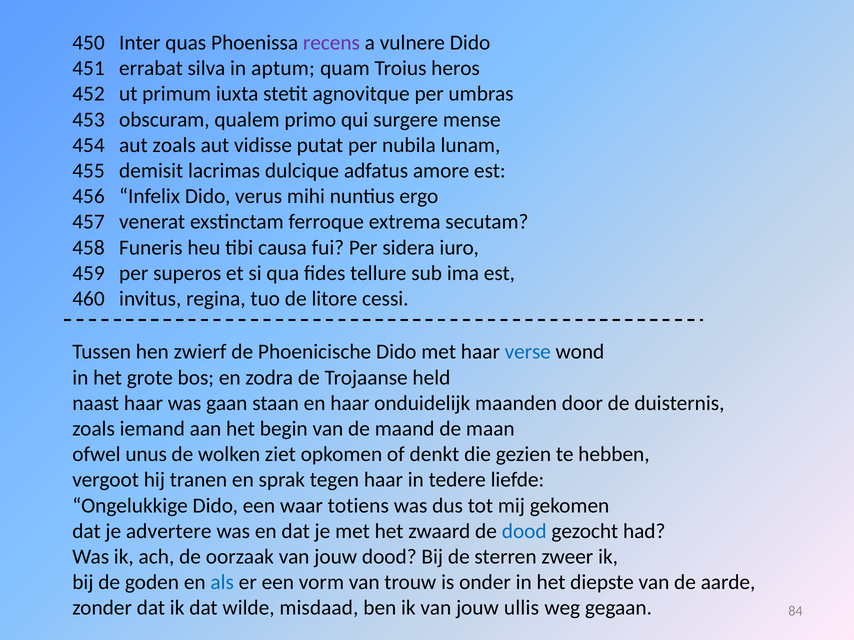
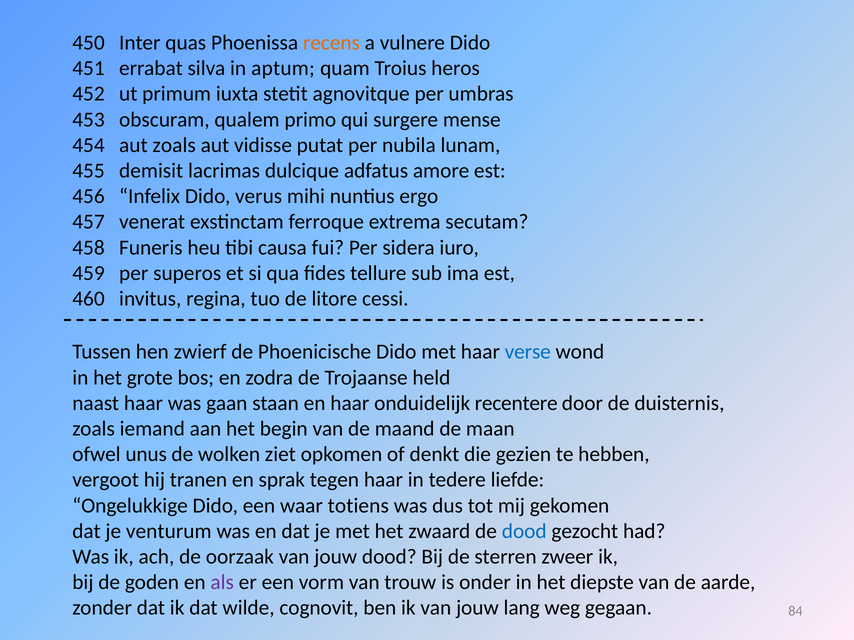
recens colour: purple -> orange (331, 43)
maanden: maanden -> recentere (516, 403)
advertere: advertere -> venturum (169, 532)
als colour: blue -> purple (222, 583)
misdaad: misdaad -> cognovit (319, 608)
ullis: ullis -> lang (522, 608)
